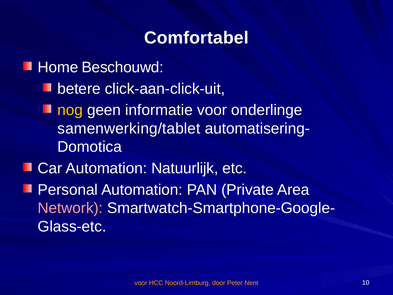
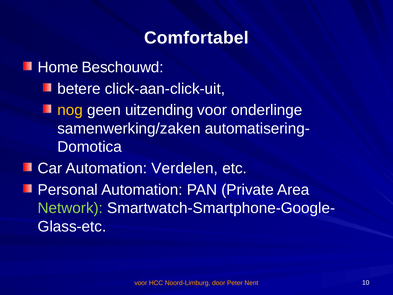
informatie: informatie -> uitzending (159, 110)
samenwerking/tablet: samenwerking/tablet -> samenwerking/zaken (129, 128)
Natuurlijk: Natuurlijk -> Verdelen (185, 168)
Network colour: pink -> light green (70, 208)
